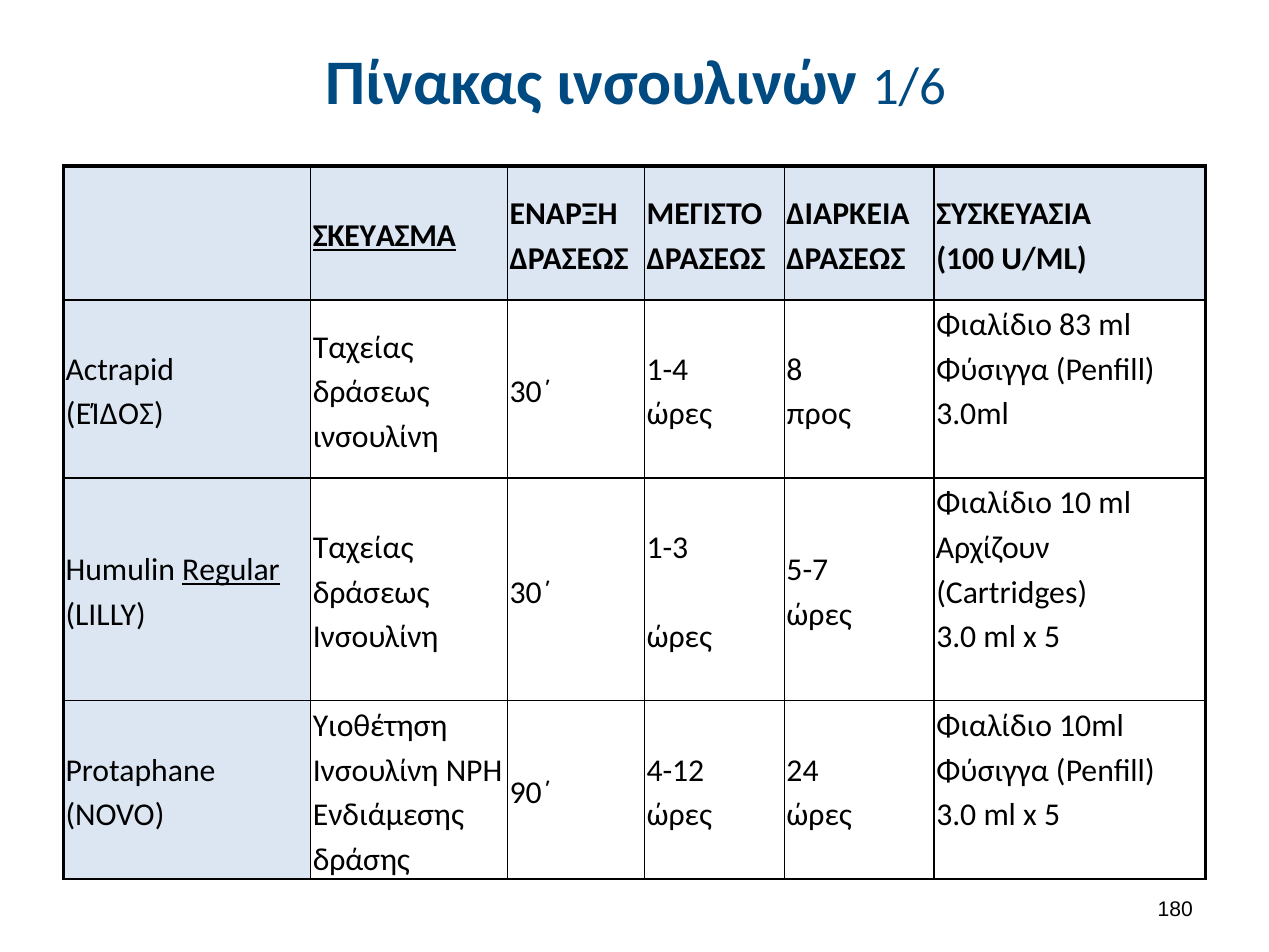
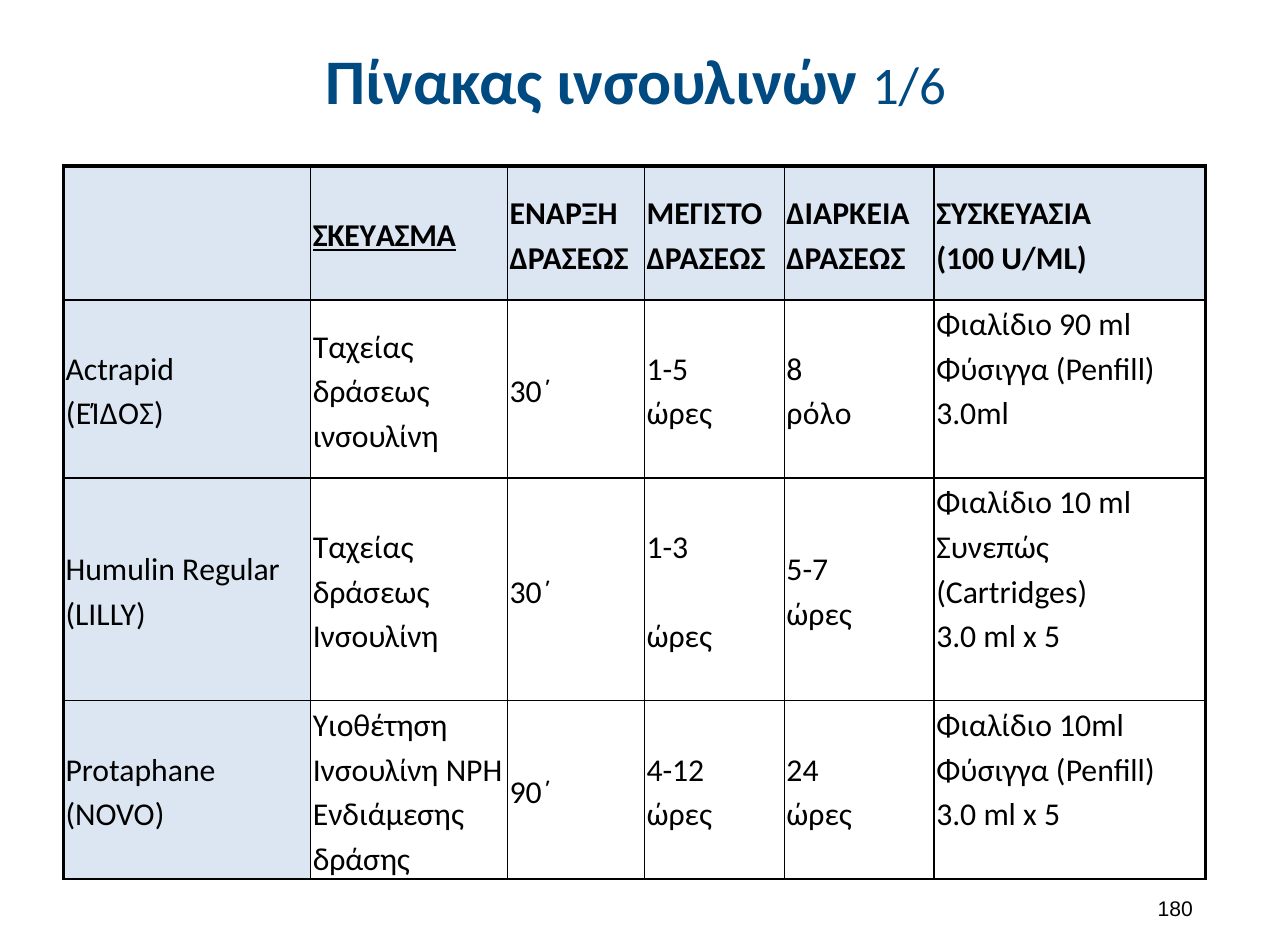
83: 83 -> 90 (1075, 325)
1-4: 1-4 -> 1-5 (667, 370)
προς: προς -> ρόλο (819, 414)
Αρχίζουν: Αρχίζουν -> Συνεπώς (993, 548)
Regular underline: present -> none (231, 570)
